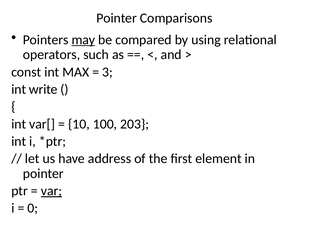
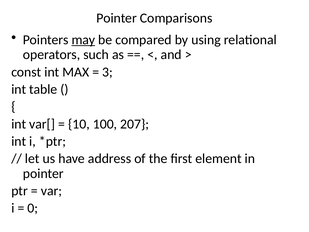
write: write -> table (43, 89)
203: 203 -> 207 (135, 124)
var underline: present -> none (51, 191)
